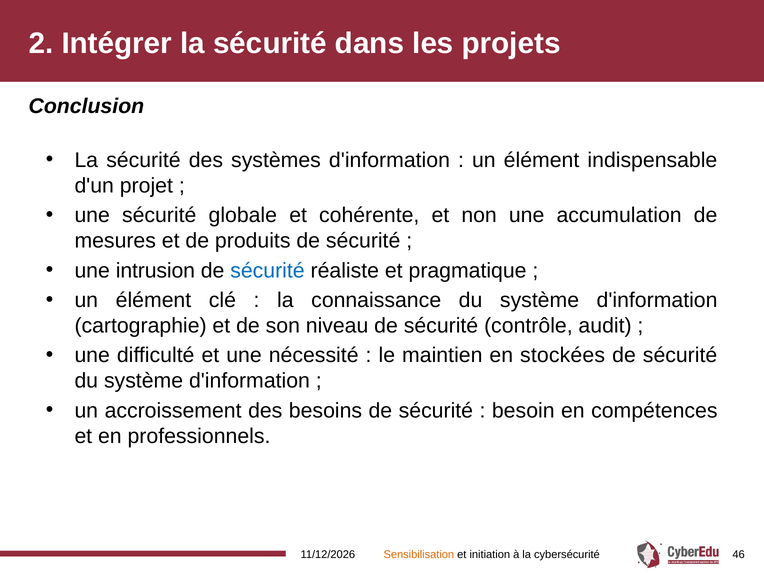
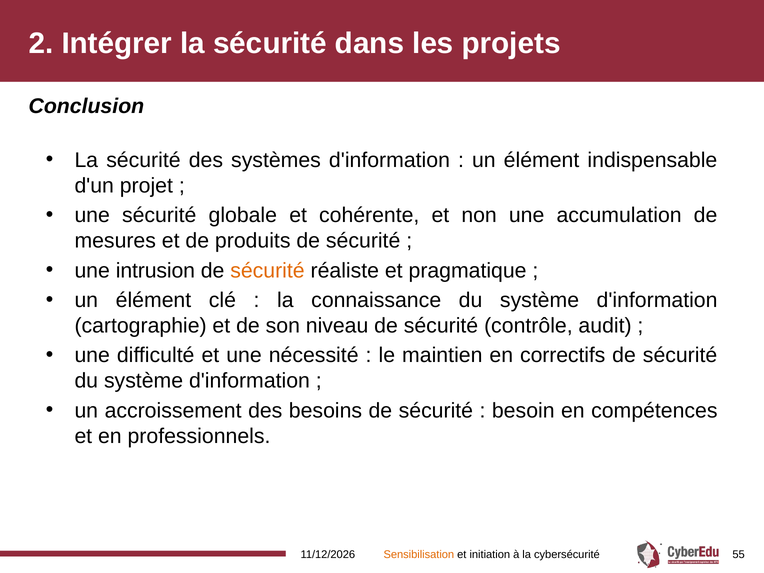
sécurité colour: blue -> orange (267, 271)
stockées: stockées -> correctifs (563, 355)
46: 46 -> 55 (739, 555)
